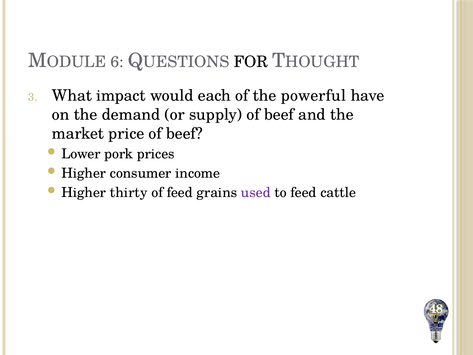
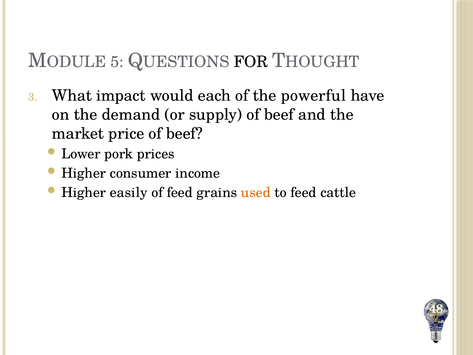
6: 6 -> 5 (117, 62)
thirty: thirty -> easily (129, 192)
used colour: purple -> orange (256, 192)
